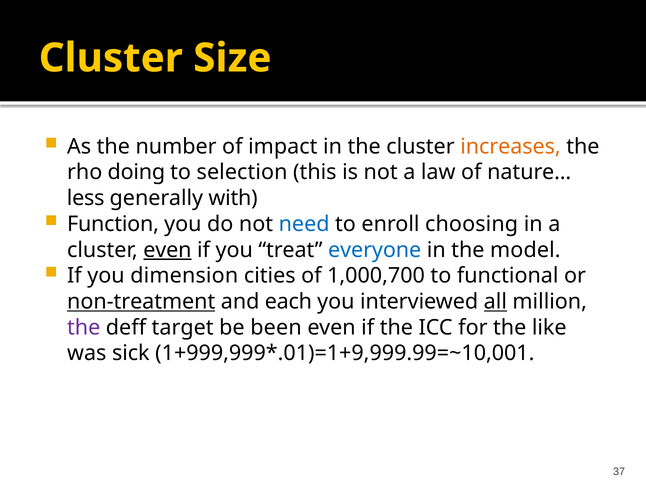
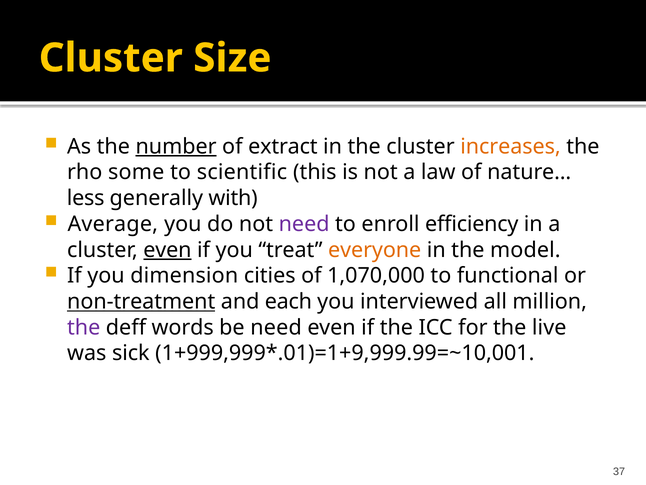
number underline: none -> present (176, 146)
impact: impact -> extract (283, 146)
doing: doing -> some (136, 172)
selection: selection -> scientific (242, 172)
Function: Function -> Average (113, 224)
need colour: blue -> purple (304, 224)
choosing: choosing -> efficiency (472, 224)
everyone colour: blue -> orange (375, 250)
1,000,700: 1,000,700 -> 1,070,000 (376, 275)
all underline: present -> none (495, 301)
target: target -> words (183, 327)
be been: been -> need (276, 327)
like: like -> live (549, 327)
